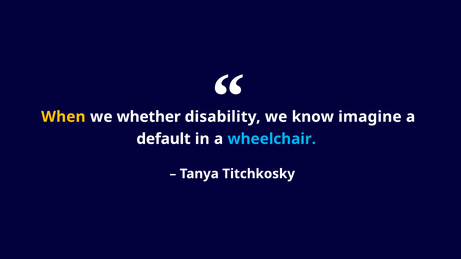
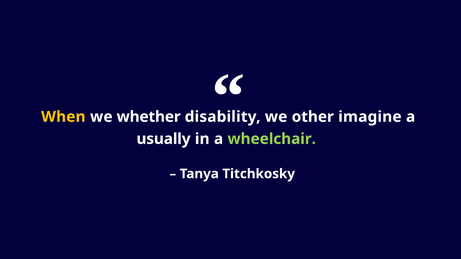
know: know -> other (313, 117)
default: default -> usually (164, 139)
wheelchair colour: light blue -> light green (272, 139)
